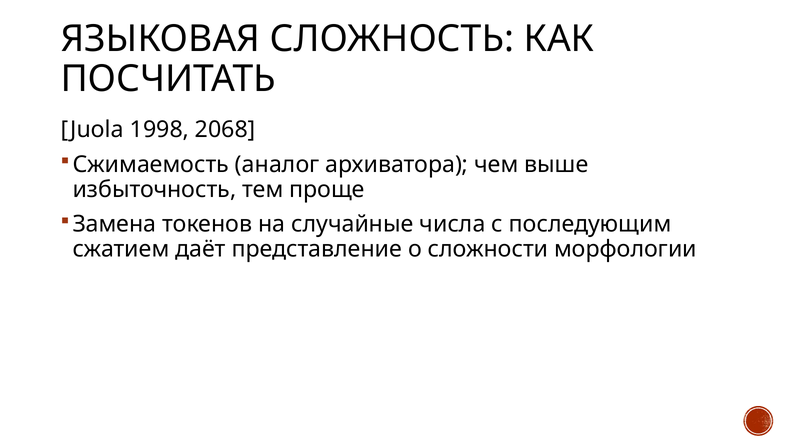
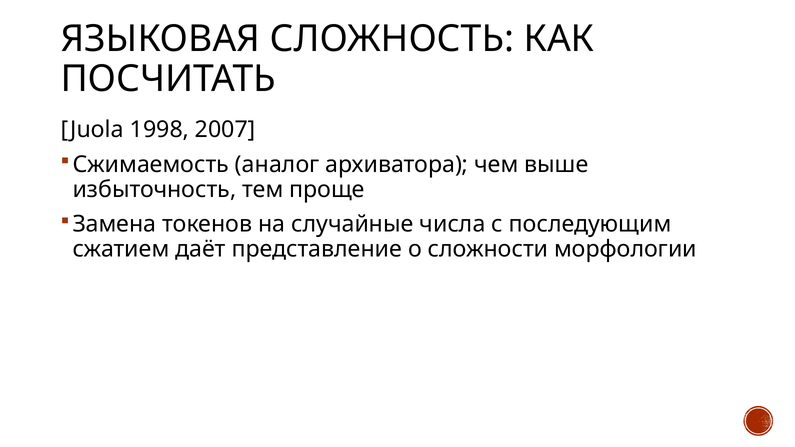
2068: 2068 -> 2007 (225, 130)
